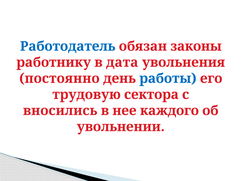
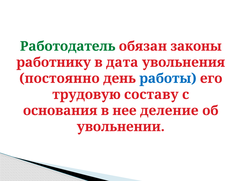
Работодатель colour: blue -> green (68, 46)
сектора: сектора -> составу (151, 94)
вносились: вносились -> основания (60, 110)
каждого: каждого -> деление (169, 110)
